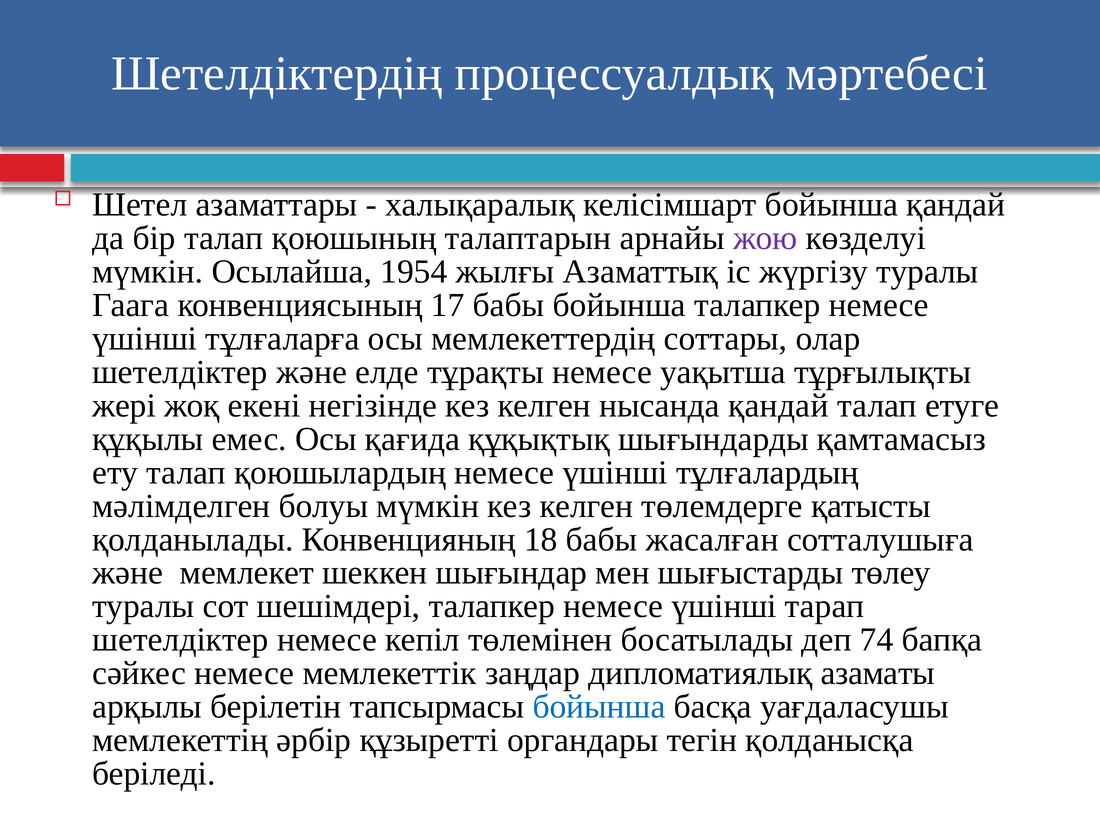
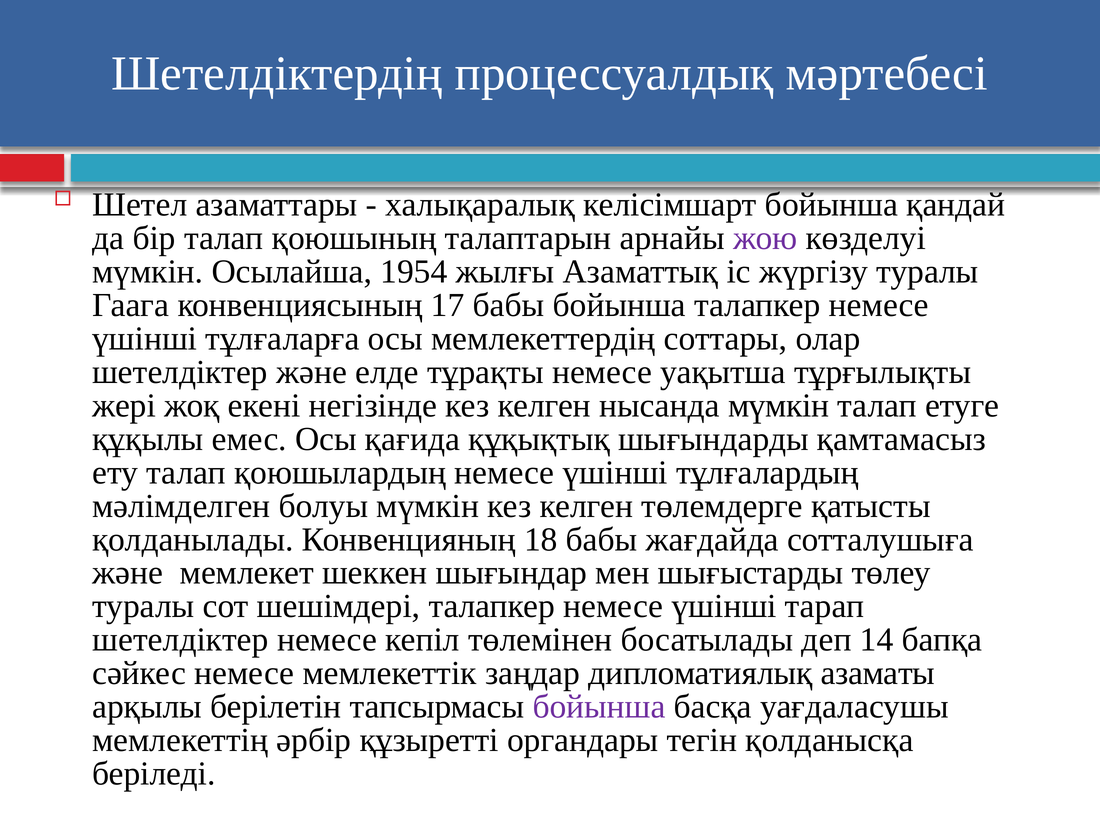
нысанда қандай: қандай -> мүмкін (779, 406)
жасалған: жасалған -> жағдайда (712, 539)
74: 74 -> 14 (877, 640)
бойынша colour: blue -> purple (599, 707)
